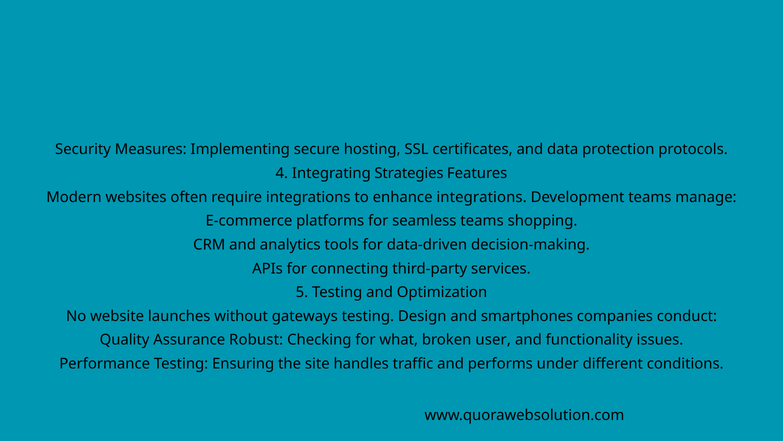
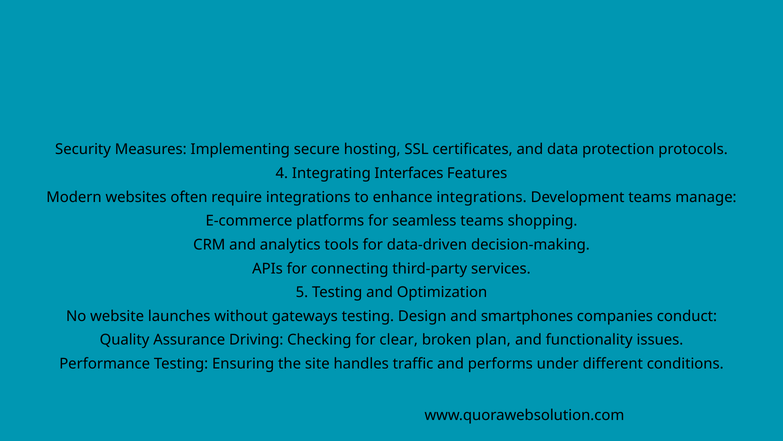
Strategies: Strategies -> Interfaces (409, 173)
Robust: Robust -> Driving (256, 340)
what: what -> clear (399, 340)
user: user -> plan (493, 340)
